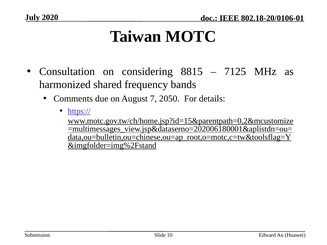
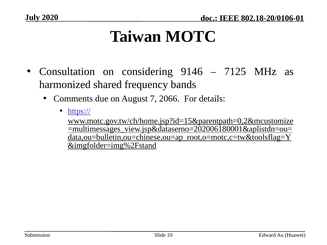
8815: 8815 -> 9146 (192, 72)
2050: 2050 -> 2066 (169, 99)
